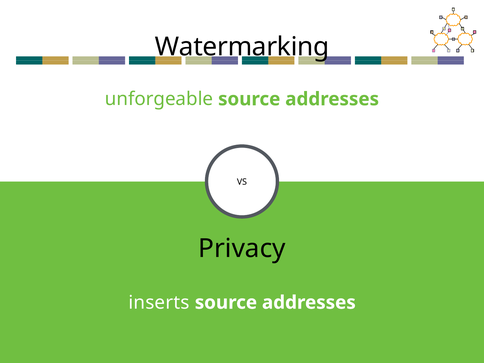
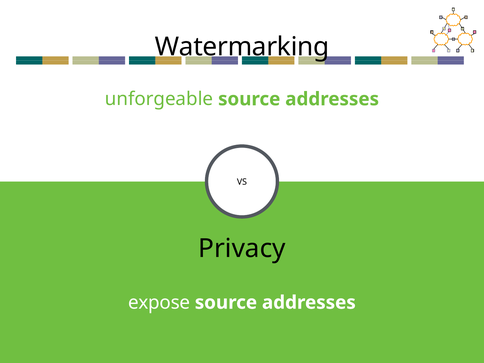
inserts: inserts -> expose (159, 303)
